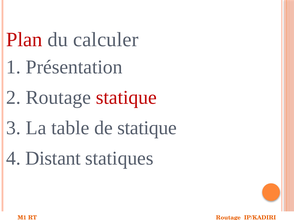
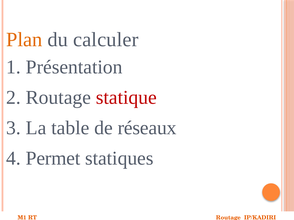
Plan colour: red -> orange (24, 40)
de statique: statique -> réseaux (147, 128)
Distant: Distant -> Permet (53, 159)
